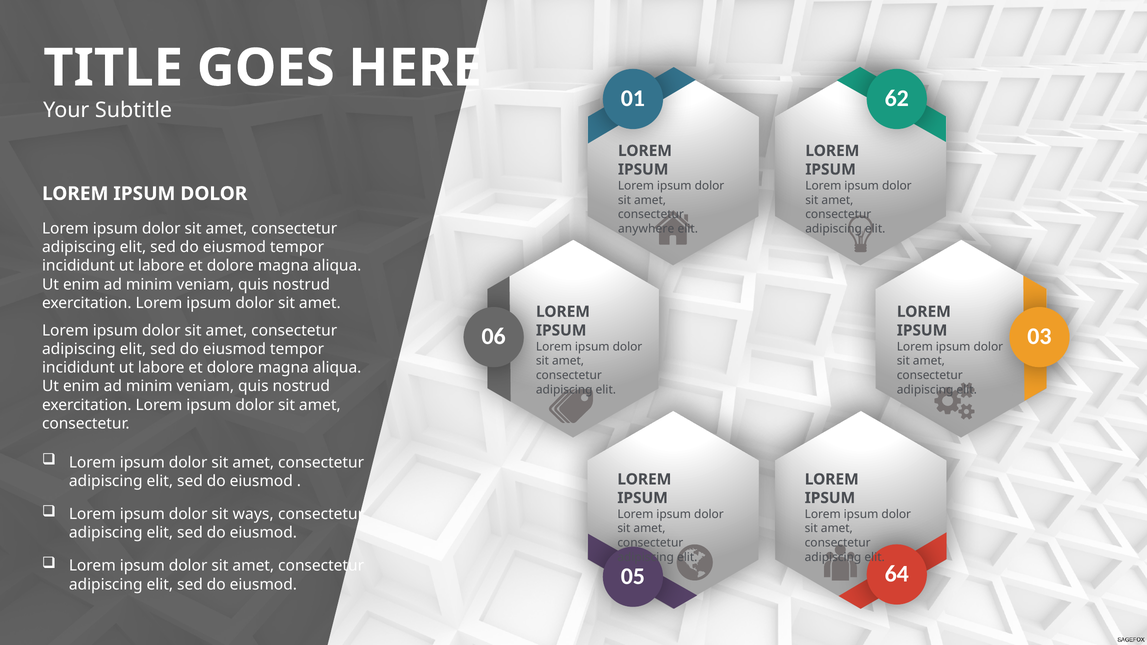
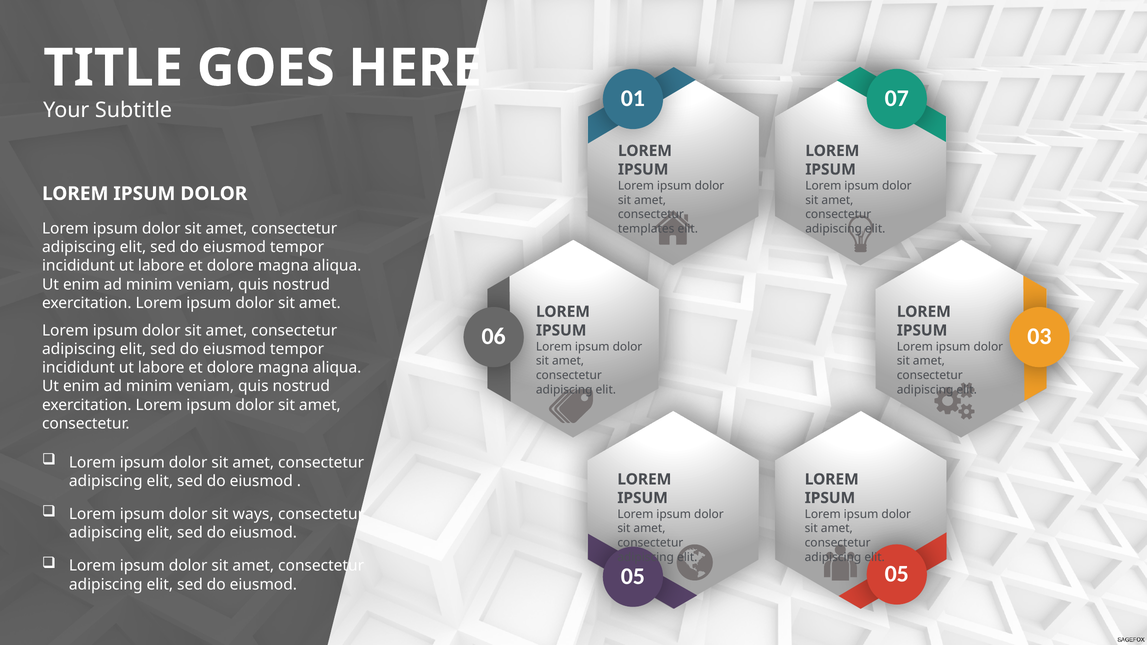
62: 62 -> 07 (897, 98)
anywhere: anywhere -> templates (646, 229)
05 64: 64 -> 05 (897, 574)
